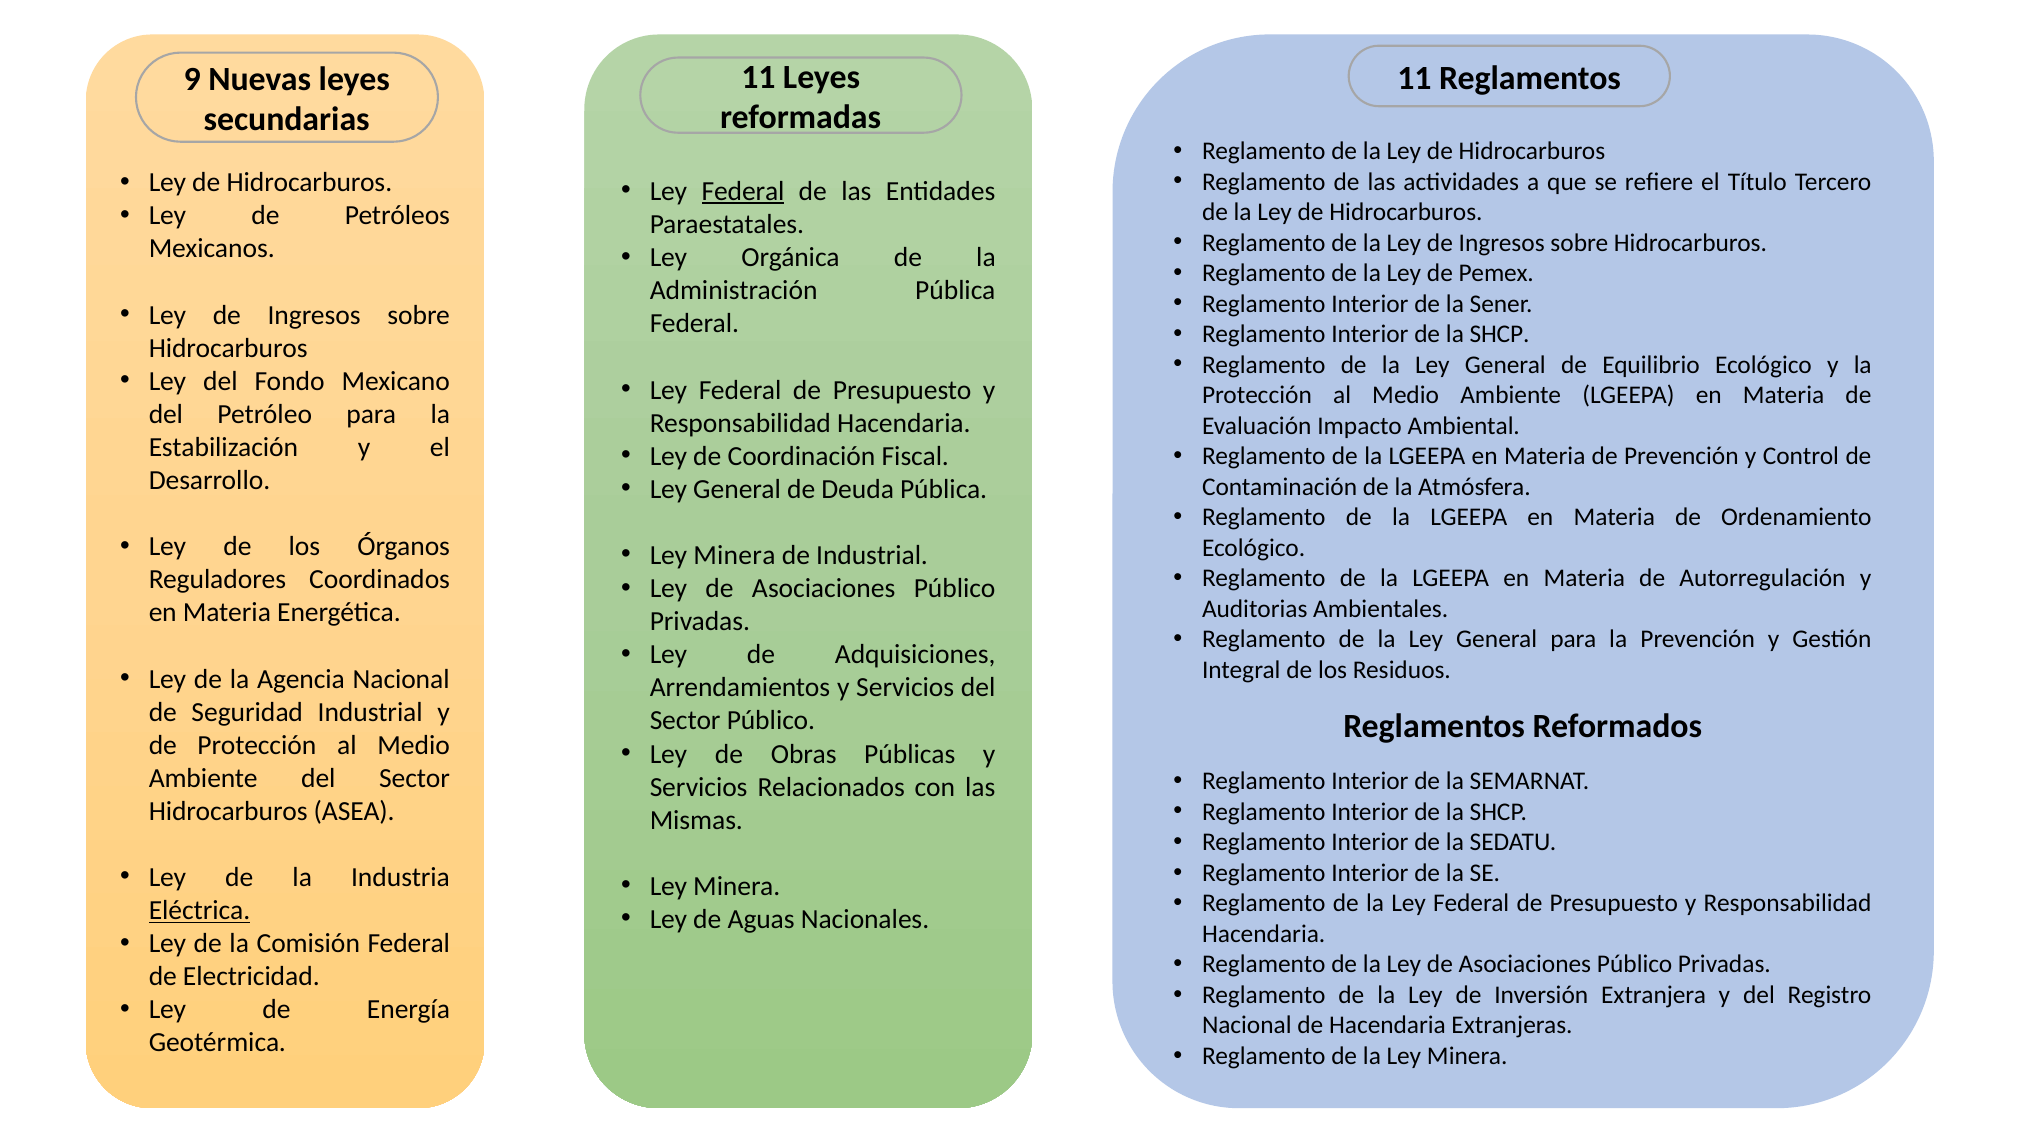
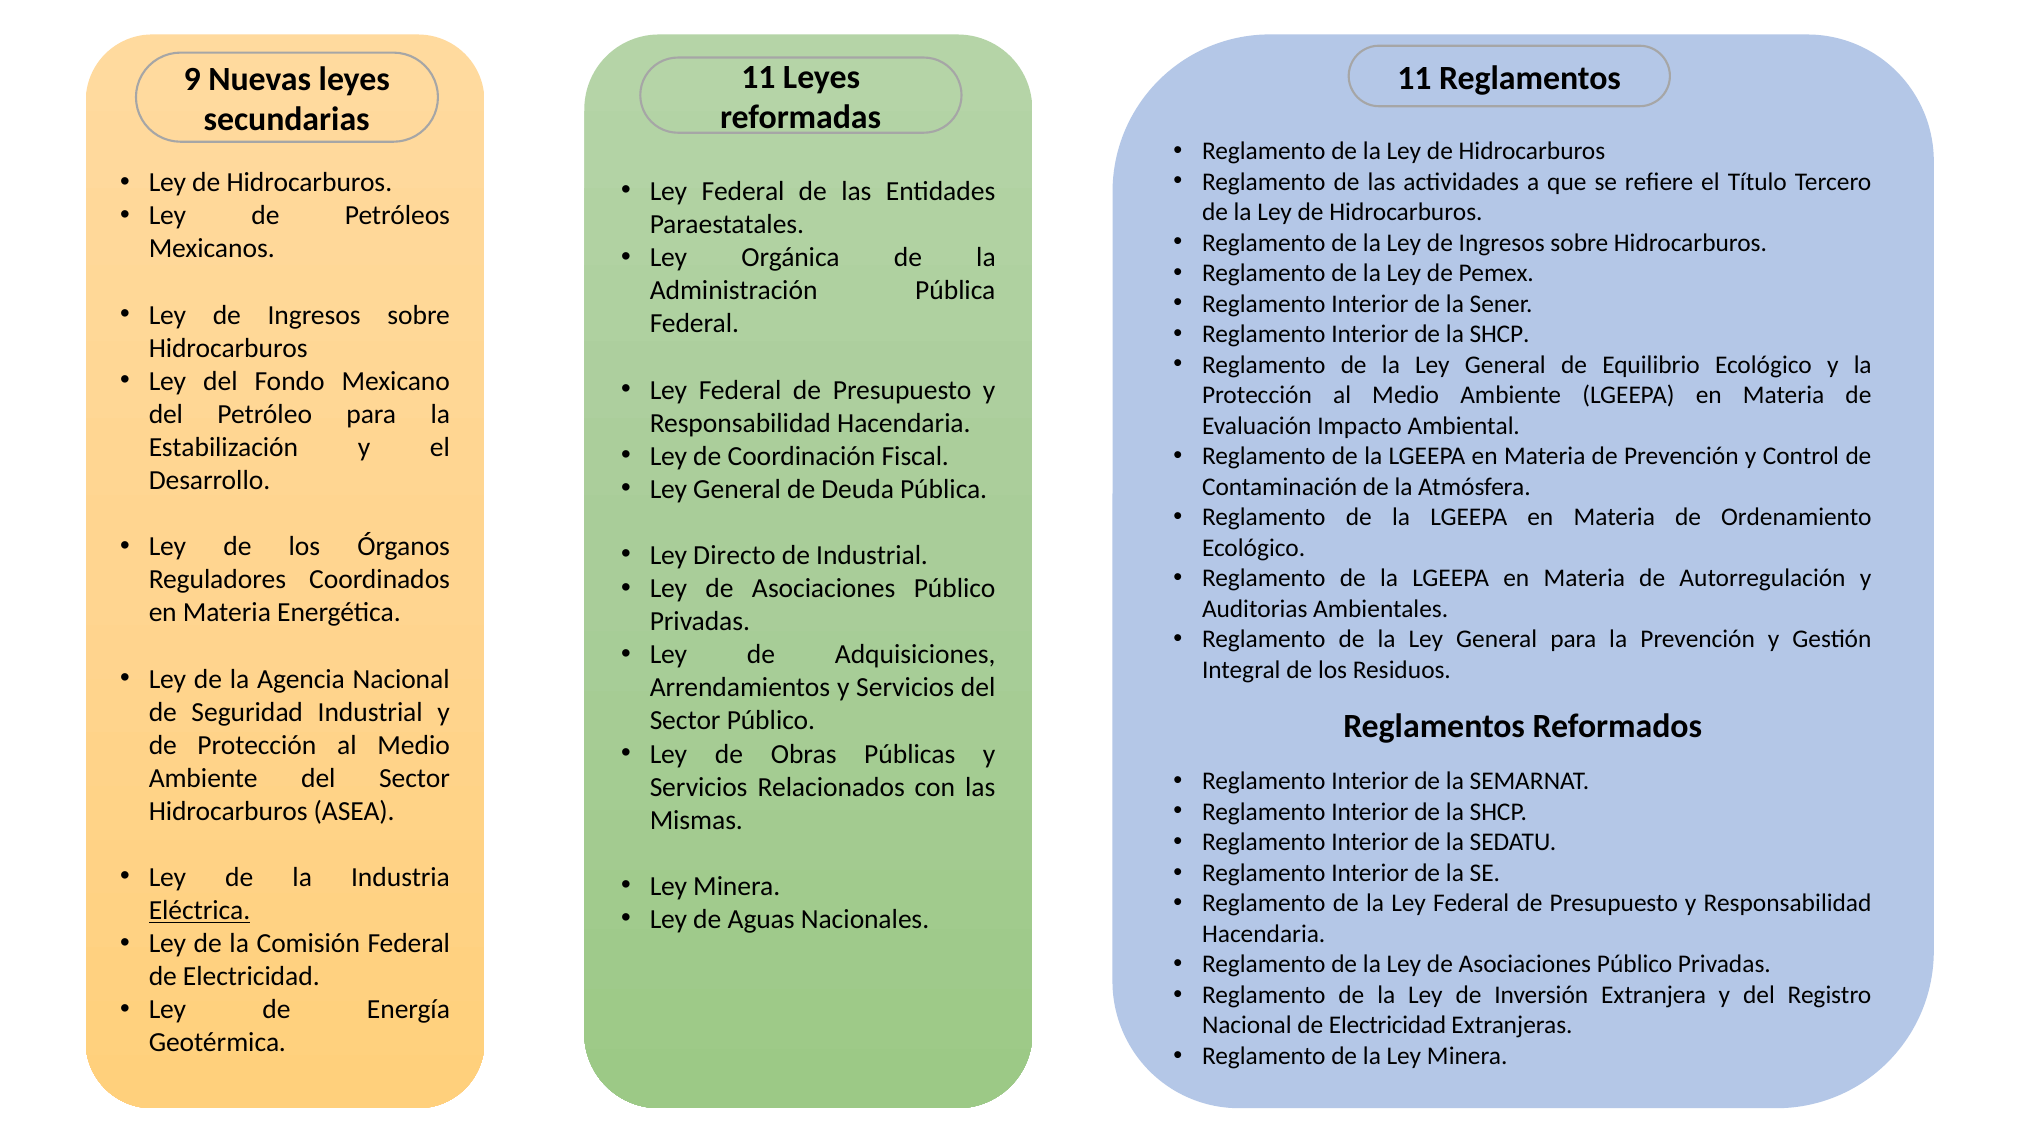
Federal underline: present -> none (743, 191)
Minera: Minera -> Directo (734, 555)
Nacional de Hacendaria: Hacendaria -> Electricidad (1388, 1026)
